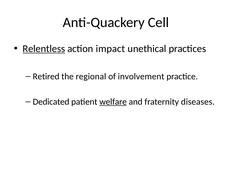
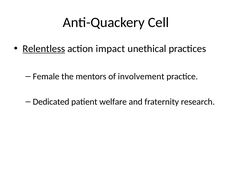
Retired: Retired -> Female (46, 76)
regional: regional -> mentors (91, 76)
welfare underline: present -> none (113, 102)
diseases: diseases -> research (198, 102)
